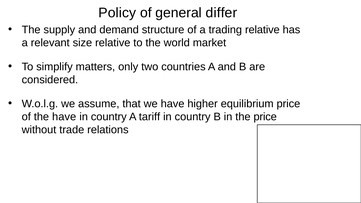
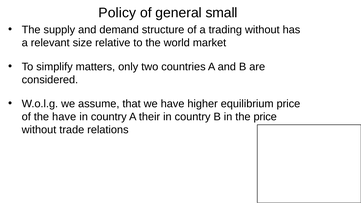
differ: differ -> small (222, 13)
trading relative: relative -> without (262, 30)
tariff: tariff -> their (150, 117)
